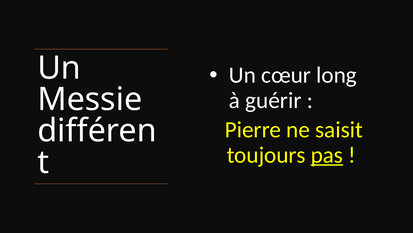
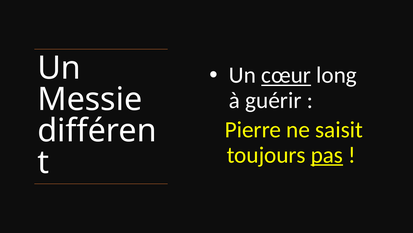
cœur underline: none -> present (286, 75)
